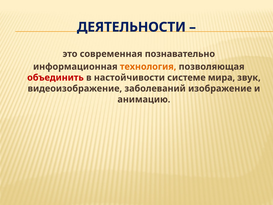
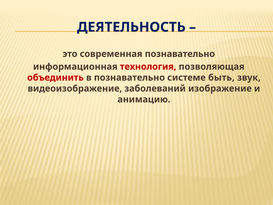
ДЕЯТЕЛЬНОСТИ: ДЕЯТЕЛЬНОСТИ -> ДЕЯТЕЛЬНОСТЬ (131, 27)
технология colour: orange -> red (148, 67)
в настойчивости: настойчивости -> познавательно (129, 77)
мира: мира -> быть (221, 77)
